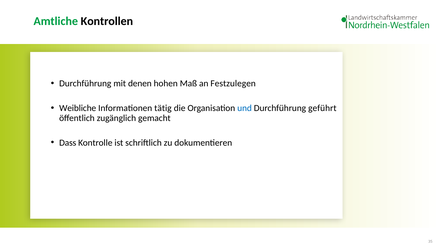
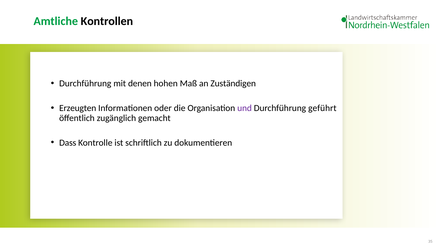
Festzulegen: Festzulegen -> Zuständigen (233, 84)
Weibliche: Weibliche -> Erzeugten (78, 108)
tätig: tätig -> oder (163, 108)
und colour: blue -> purple (245, 108)
